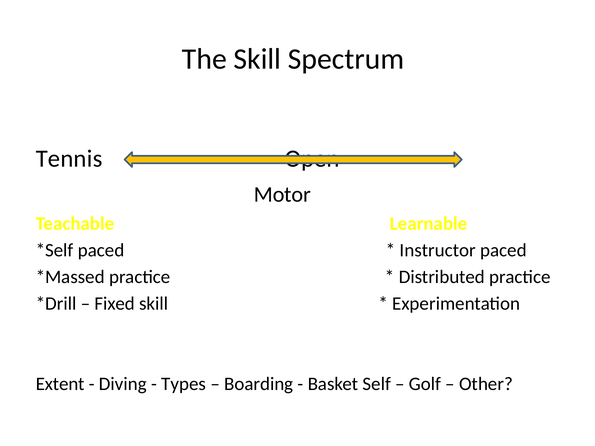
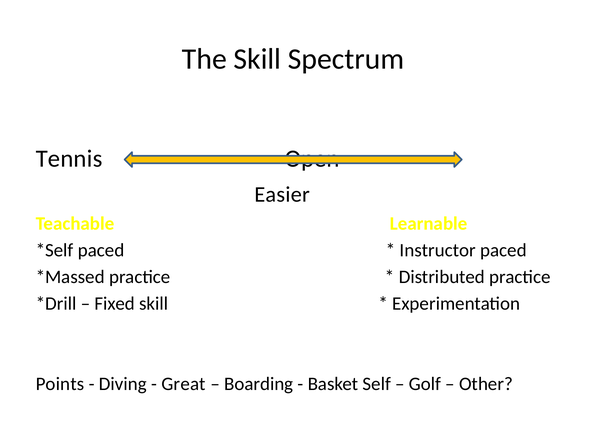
Motor: Motor -> Easier (282, 195)
Extent: Extent -> Points (60, 384)
Types: Types -> Great (184, 384)
